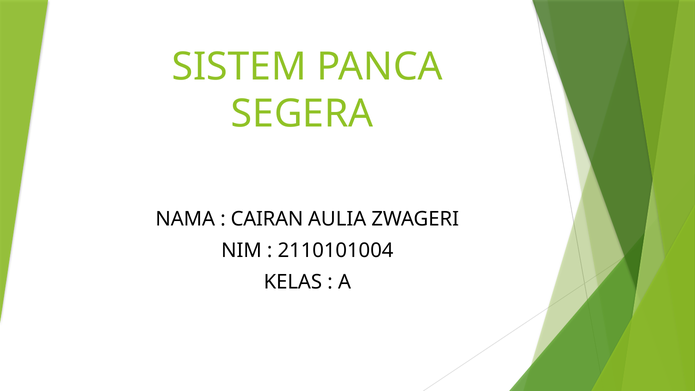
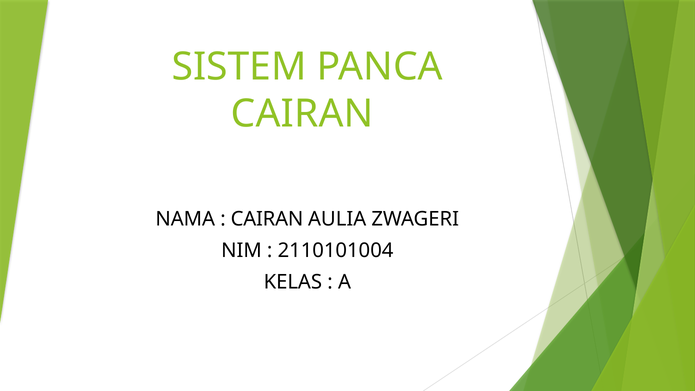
SEGERA: SEGERA -> CAIRAN (302, 114)
